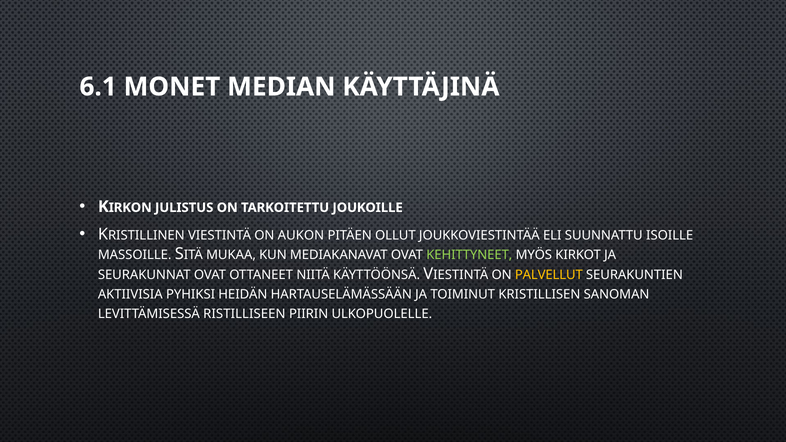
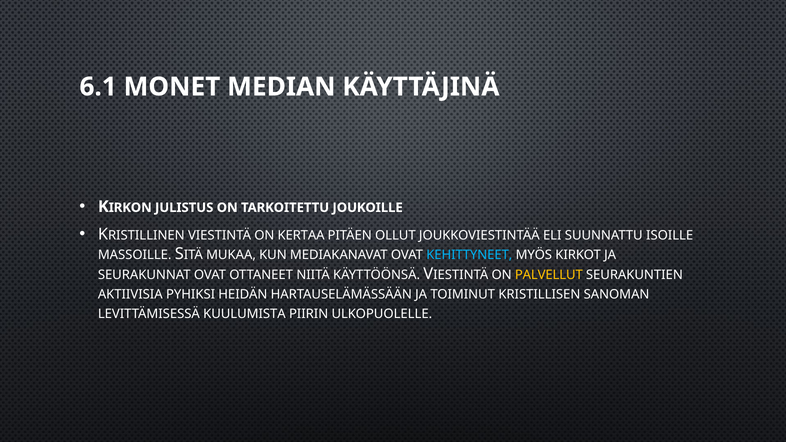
AUKON: AUKON -> KERTAA (301, 236)
KEHITTYNEET colour: light green -> light blue (469, 255)
RISTILLISEEN: RISTILLISEEN -> KUULUMISTA (244, 314)
